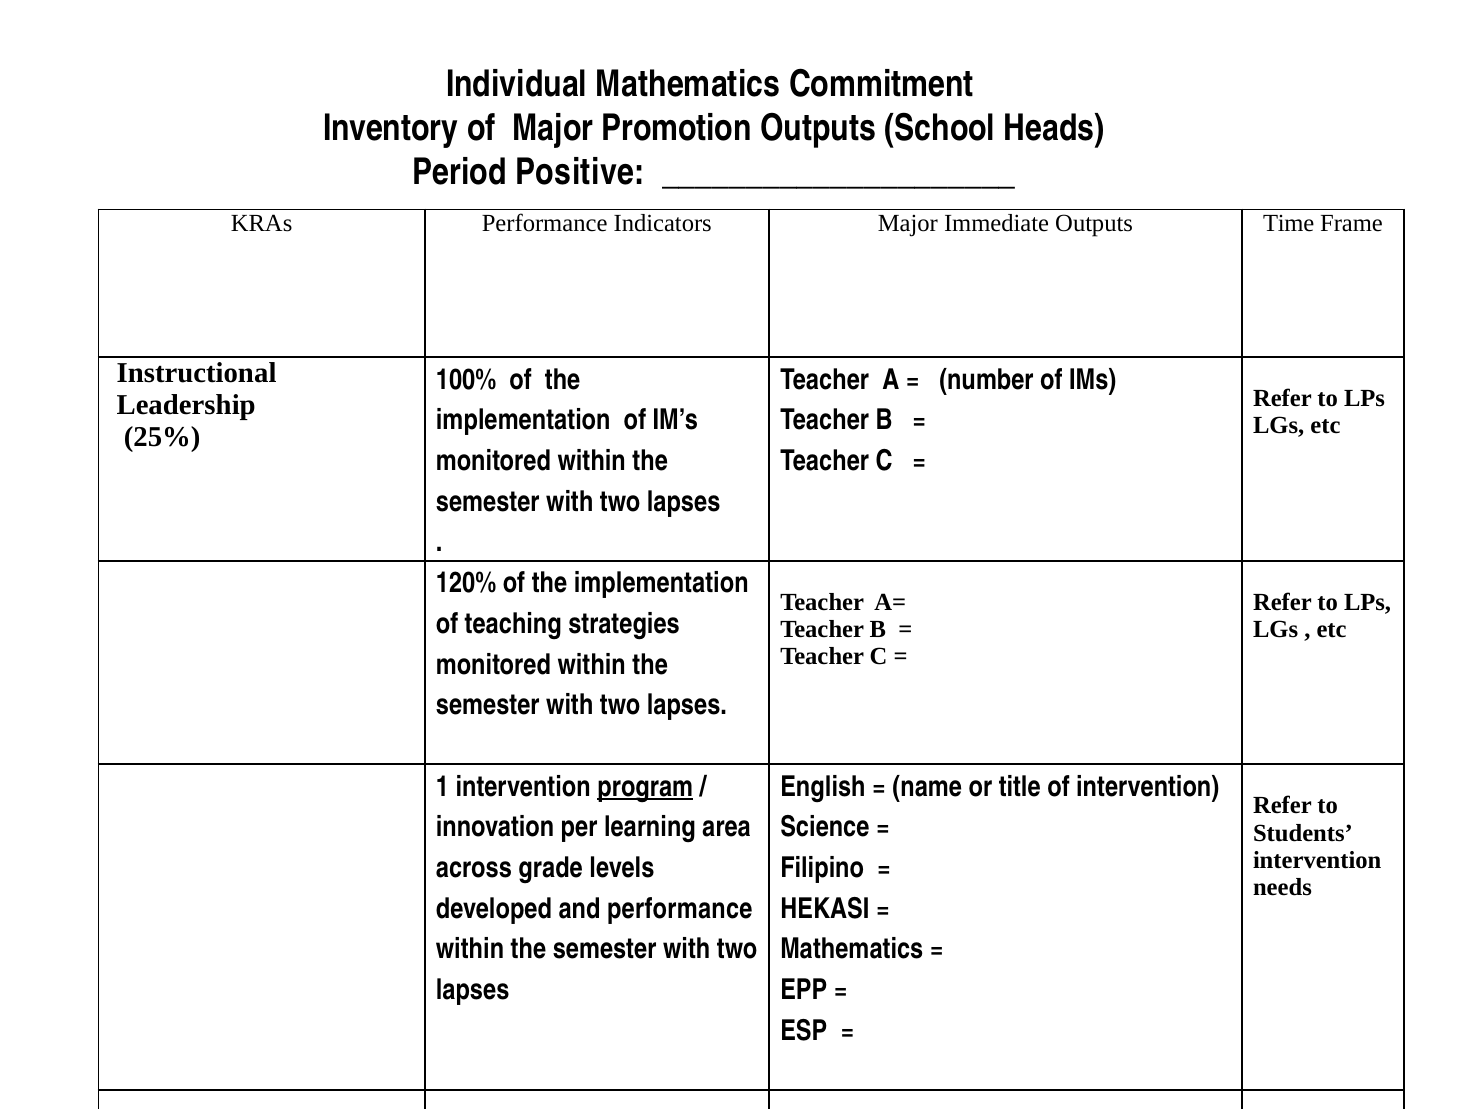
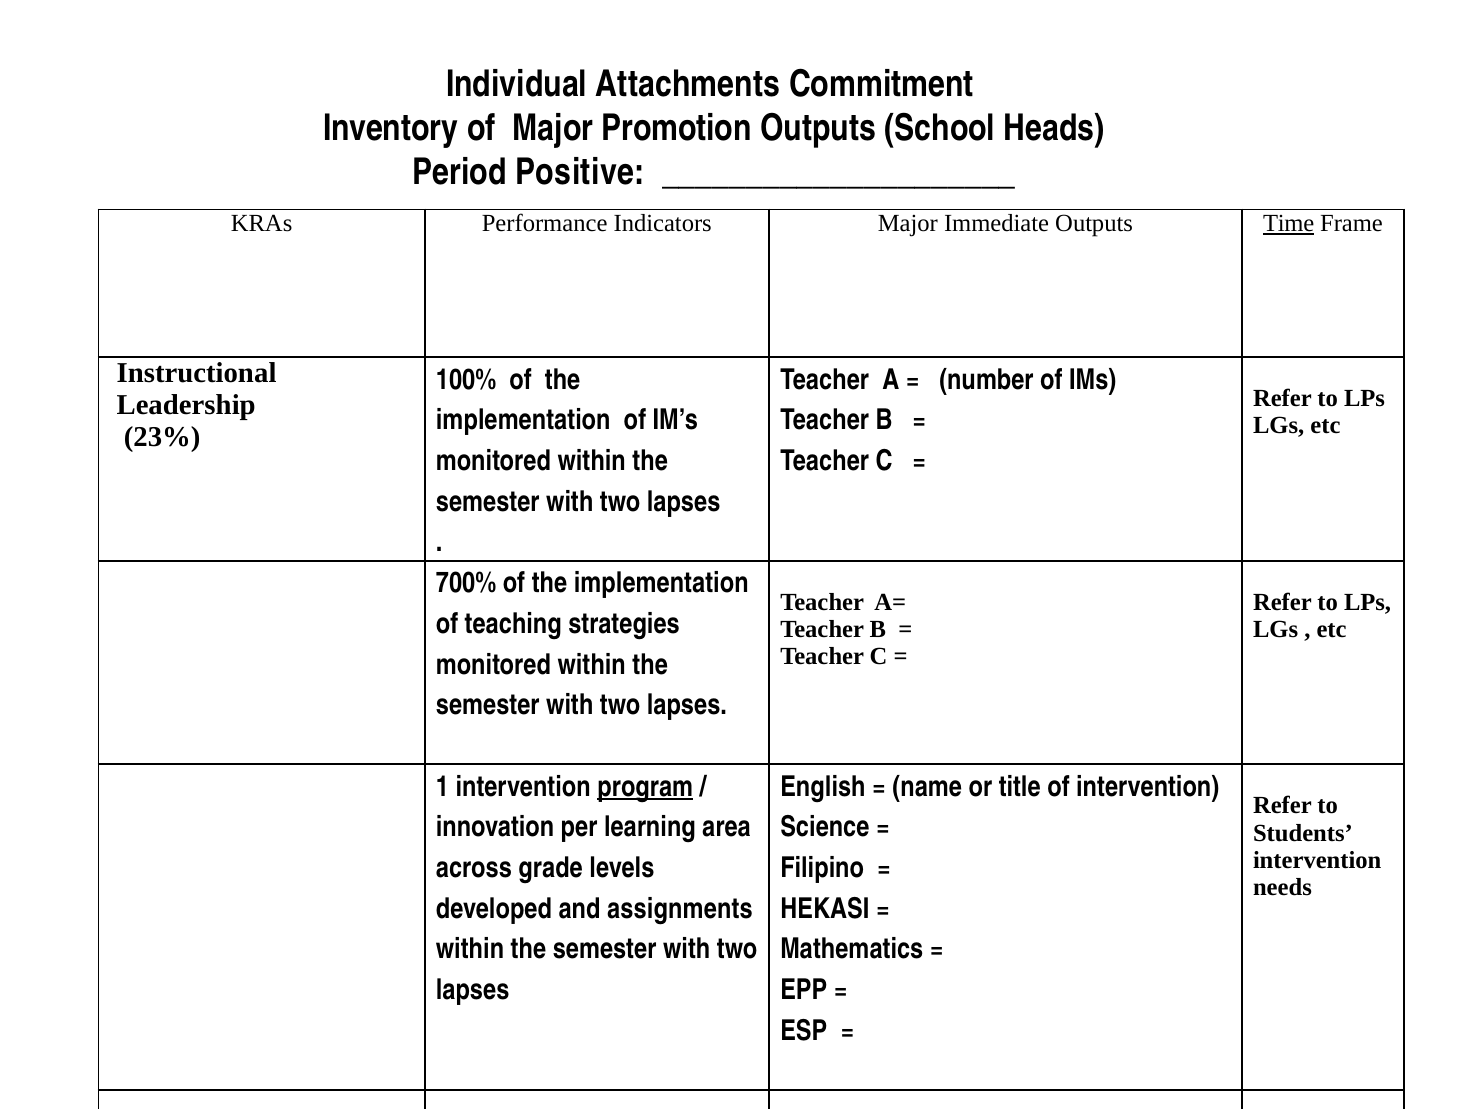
Individual Mathematics: Mathematics -> Attachments (688, 84)
Time underline: none -> present (1289, 223)
25%: 25% -> 23% (162, 437)
120%: 120% -> 700% (466, 583)
and performance: performance -> assignments (680, 908)
